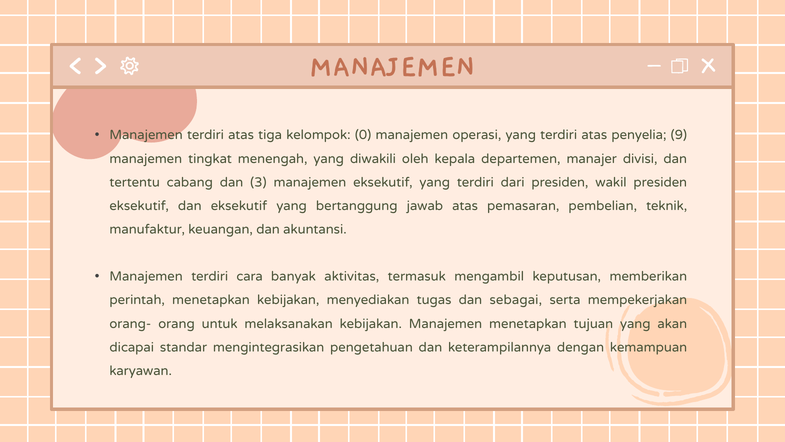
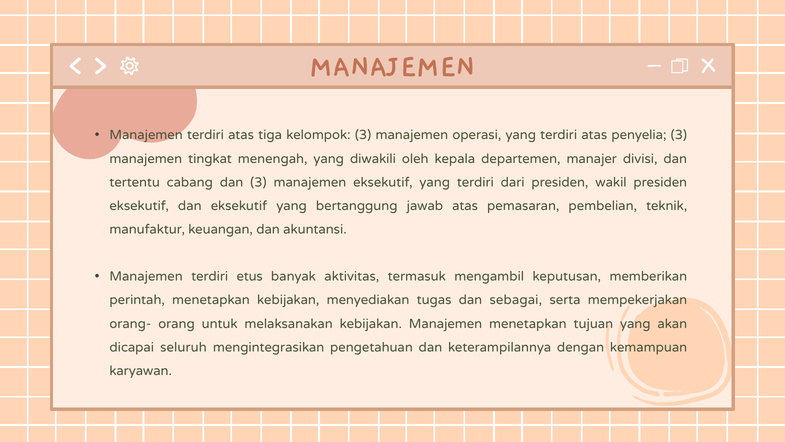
kelompok 0: 0 -> 3 (363, 135)
penyelia 9: 9 -> 3 (679, 135)
cara: cara -> etus (250, 276)
standar: standar -> seluruh (183, 347)
